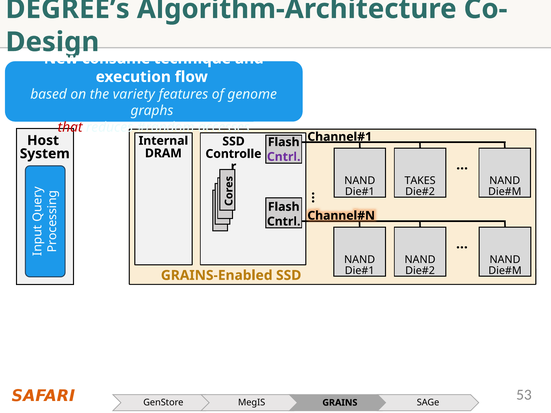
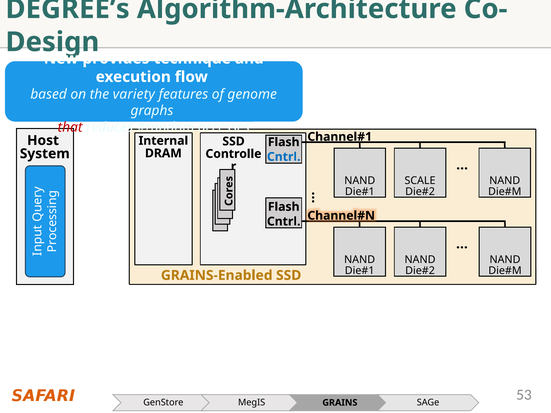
consume: consume -> provides (116, 59)
Cntrl colour: purple -> blue (284, 157)
TAKES: TAKES -> SCALE (420, 181)
